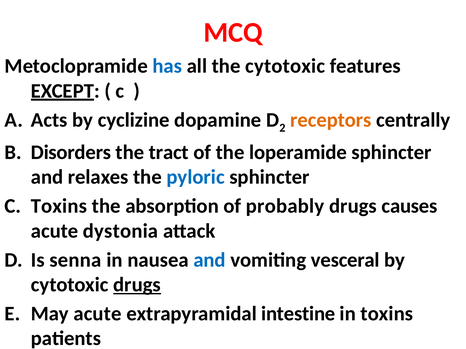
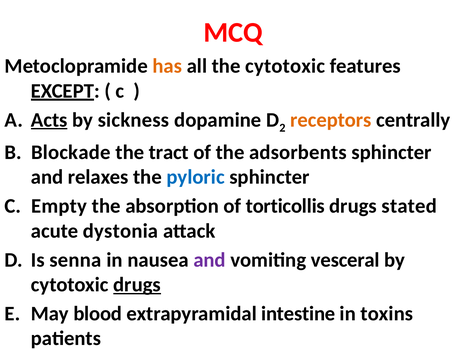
has colour: blue -> orange (167, 66)
Acts underline: none -> present (49, 120)
cyclizine: cyclizine -> sickness (134, 120)
Disorders: Disorders -> Blockade (71, 152)
loperamide: loperamide -> adsorbents (298, 152)
C Toxins: Toxins -> Empty (59, 206)
probably: probably -> torticollis (285, 206)
causes: causes -> stated (409, 206)
and colour: blue -> purple (210, 260)
May acute: acute -> blood (98, 314)
